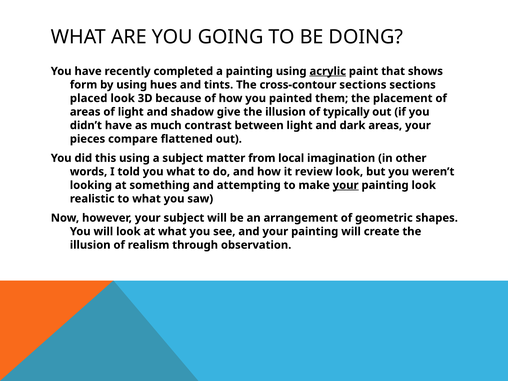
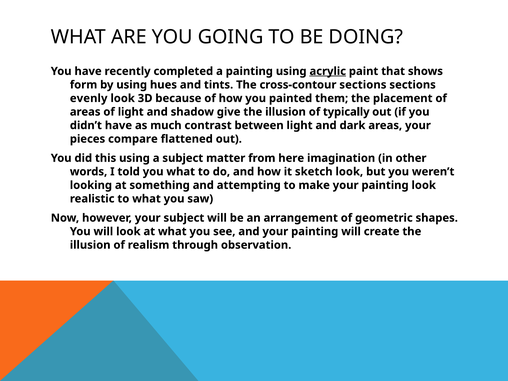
placed: placed -> evenly (89, 98)
local: local -> here (291, 158)
review: review -> sketch (314, 172)
your underline: present -> none (346, 185)
